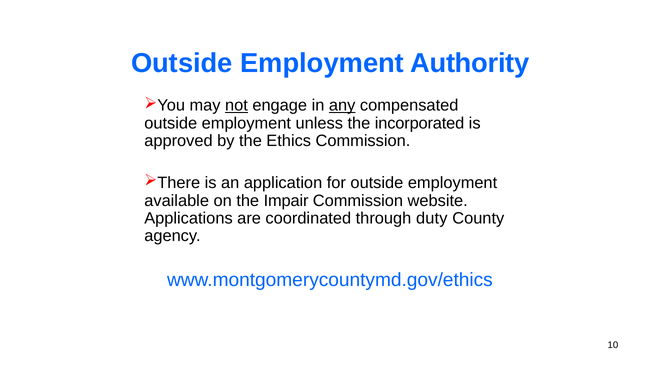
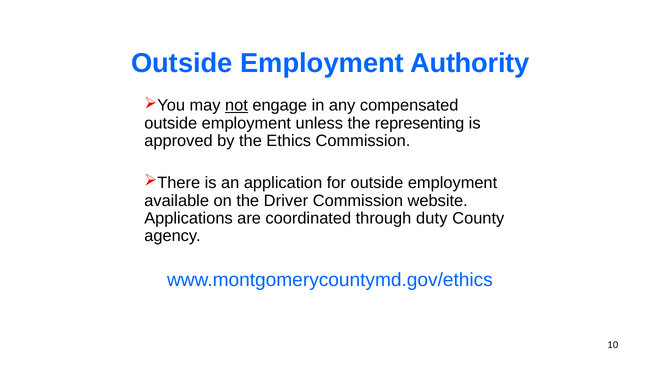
any underline: present -> none (342, 106)
incorporated: incorporated -> representing (420, 123)
Impair: Impair -> Driver (286, 201)
